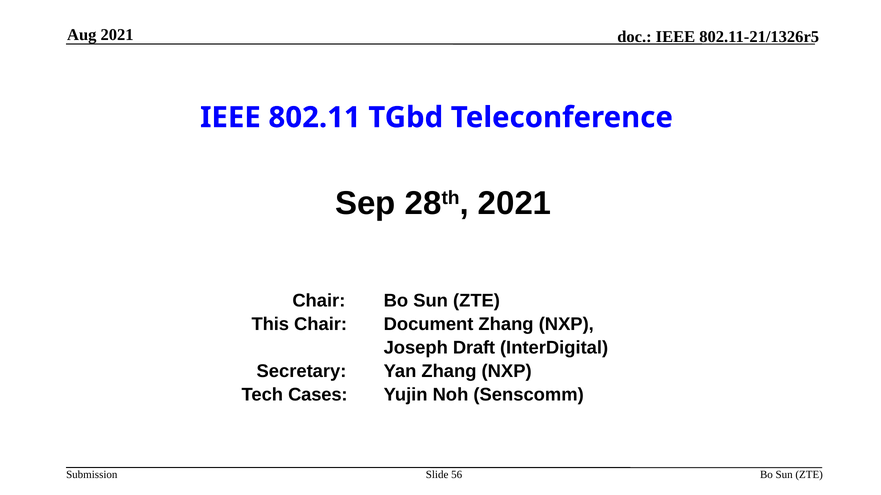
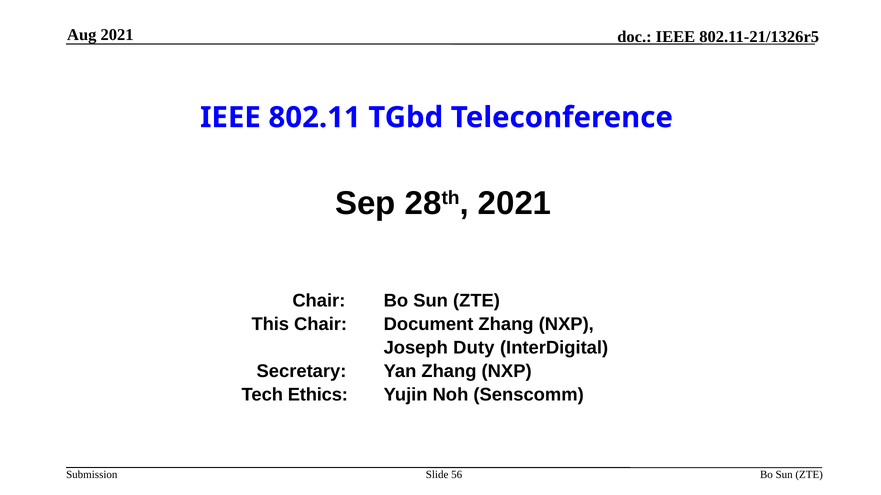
Draft: Draft -> Duty (474, 348)
Cases: Cases -> Ethics (318, 395)
